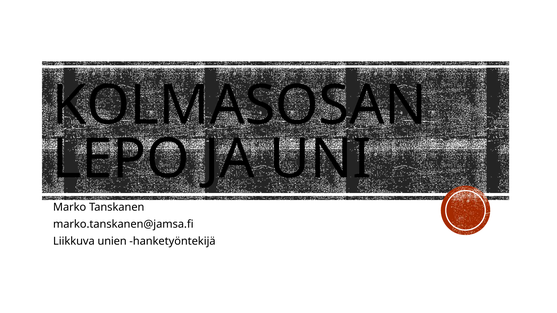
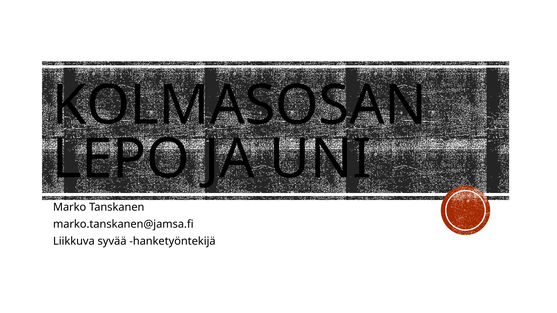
unien: unien -> syvää (112, 241)
